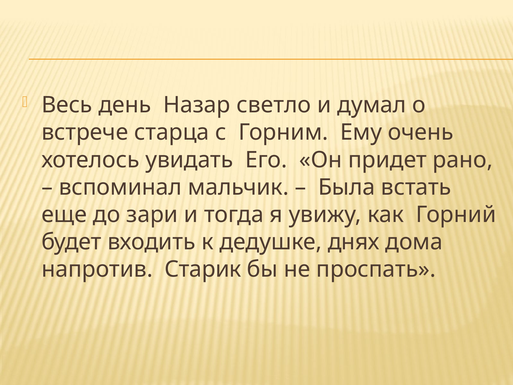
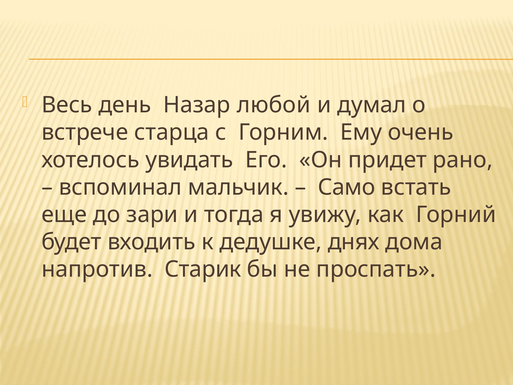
светло: светло -> любой (274, 105)
Была: Была -> Само (347, 187)
